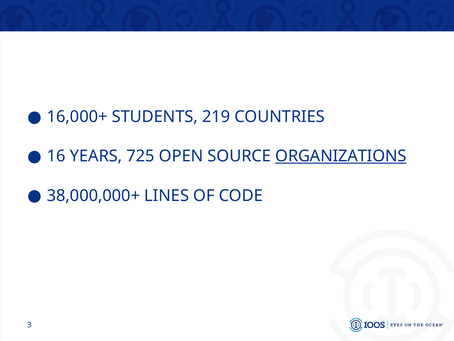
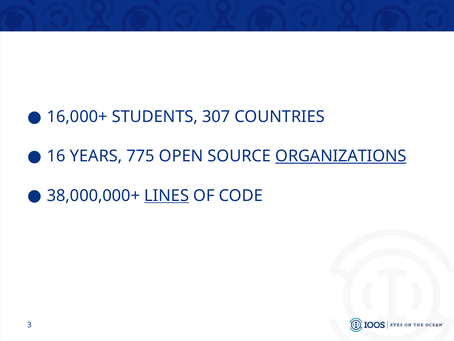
219: 219 -> 307 (216, 117)
725: 725 -> 775 (141, 156)
LINES underline: none -> present (167, 195)
